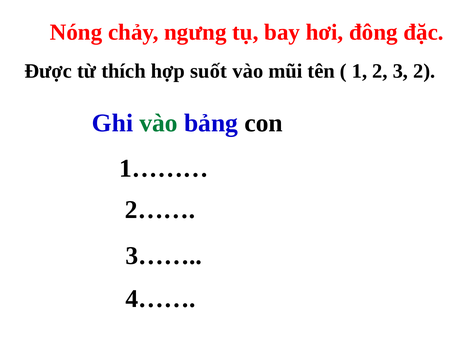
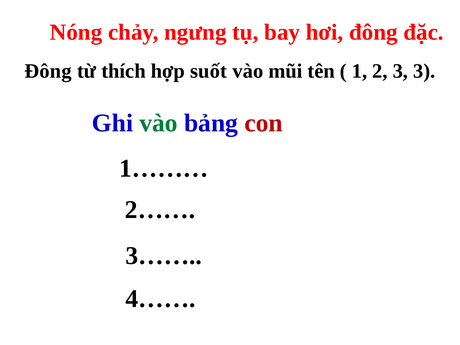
Được: Được -> Đông (48, 71)
3 2: 2 -> 3 (424, 71)
con colour: black -> red (264, 123)
